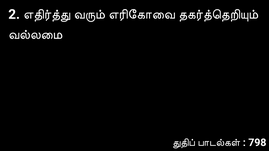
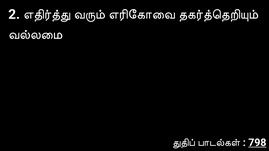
798 underline: none -> present (257, 143)
